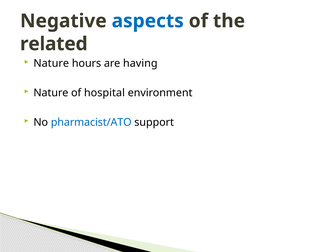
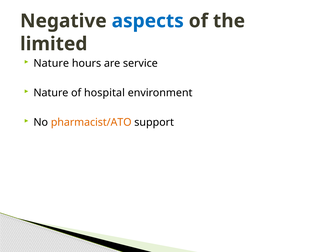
related: related -> limited (54, 44)
having: having -> service (140, 63)
pharmacist/ATO colour: blue -> orange (91, 122)
